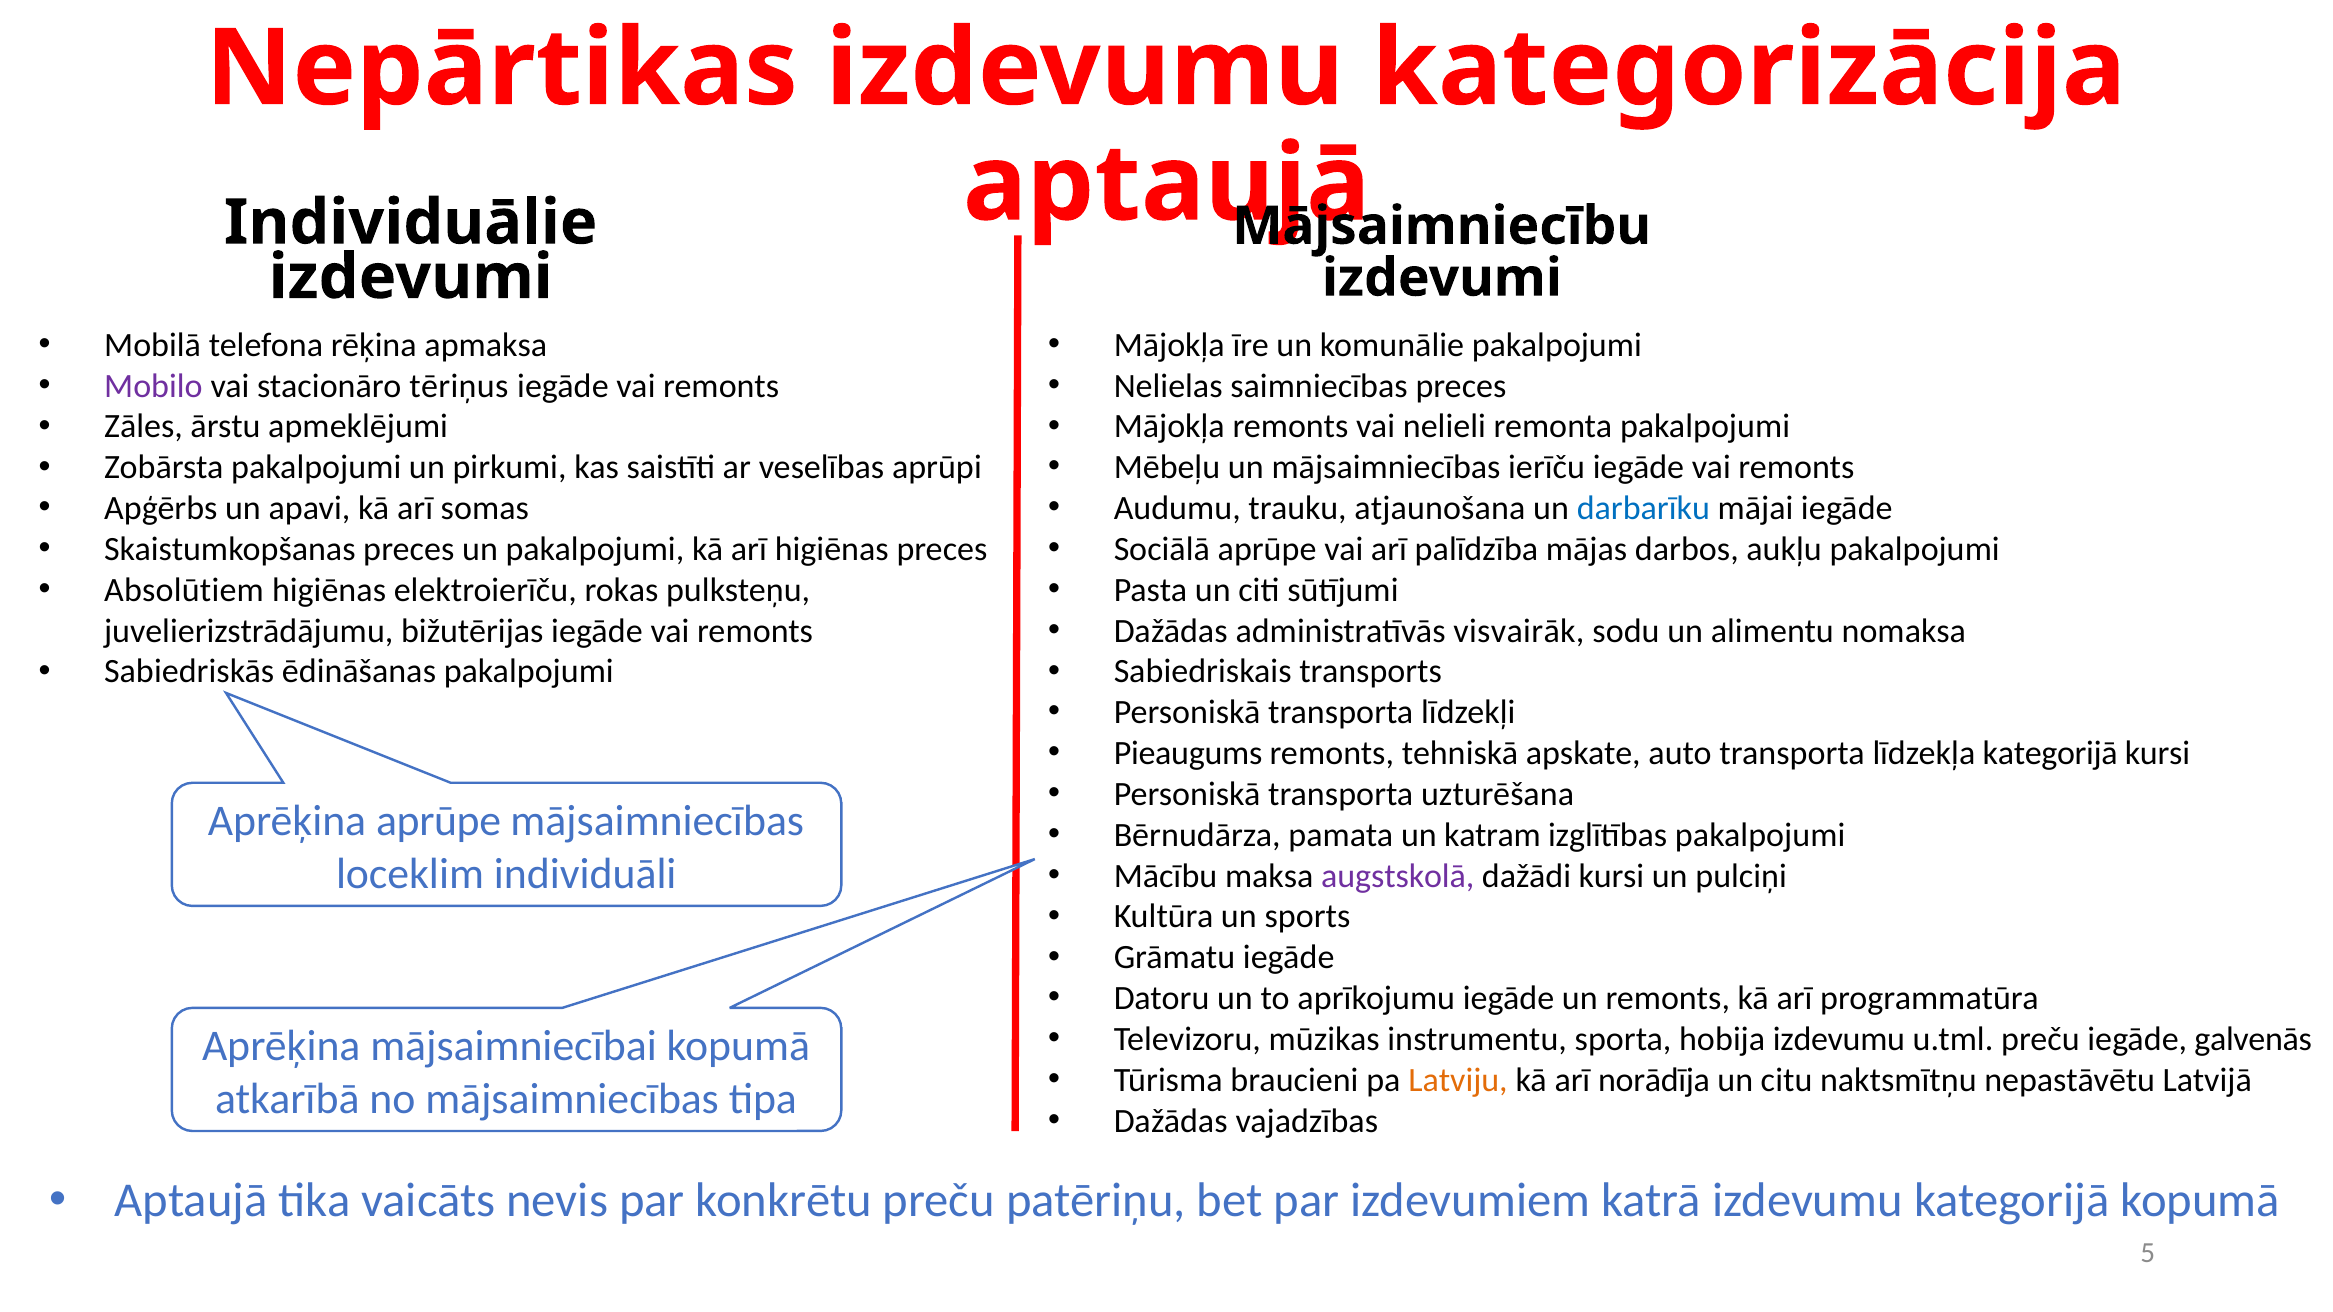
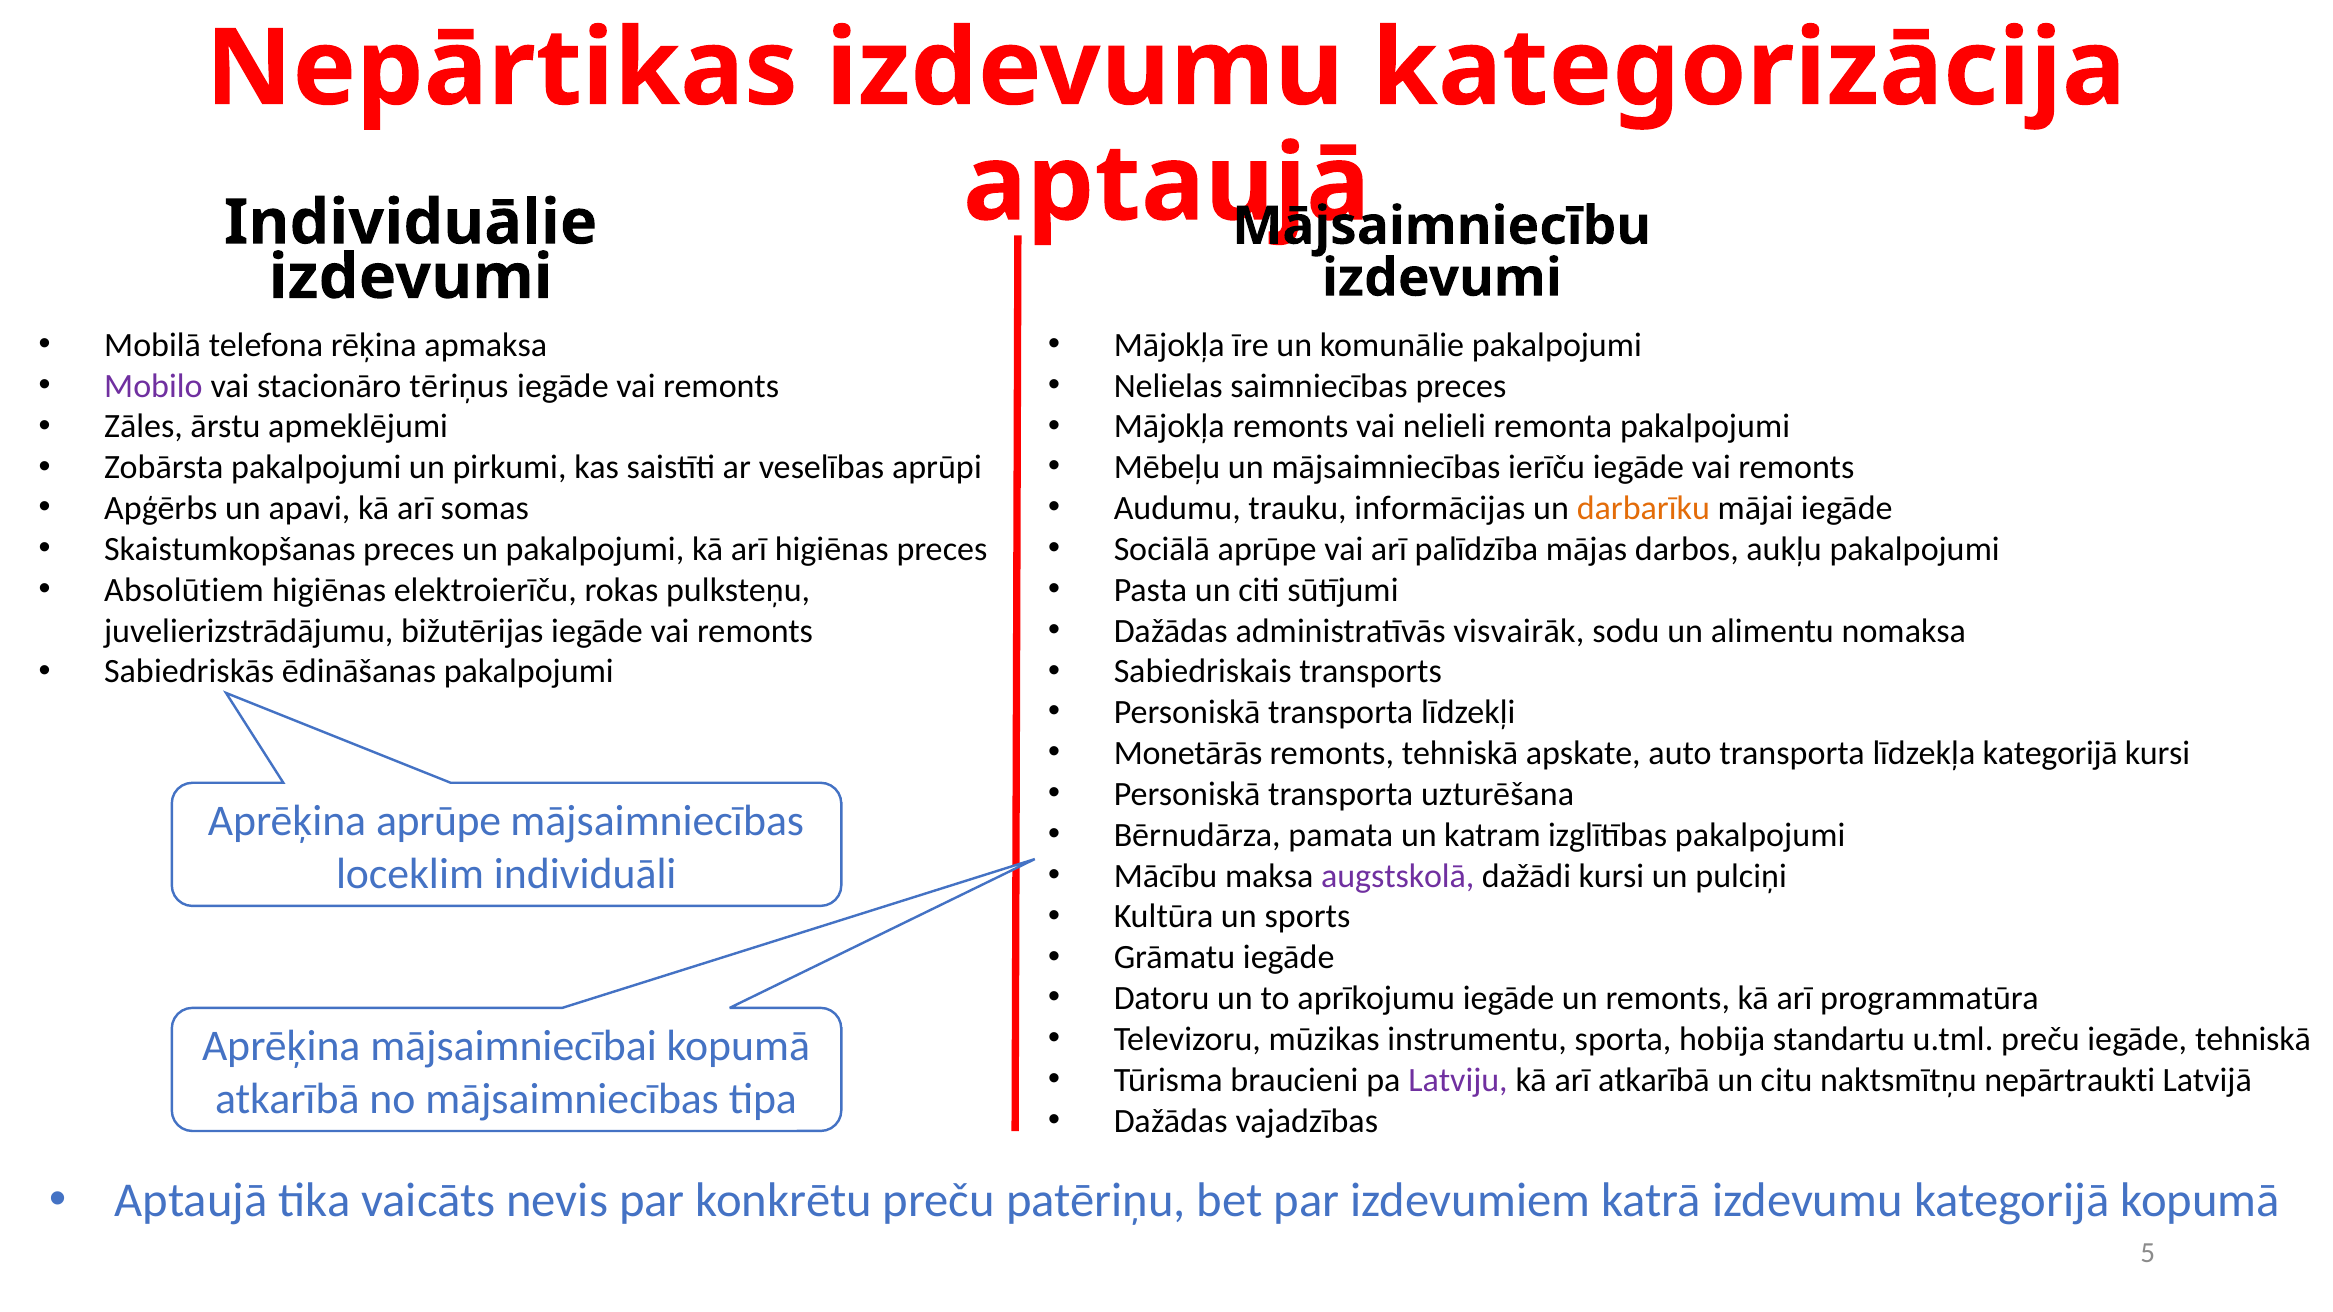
atjaunošana: atjaunošana -> informācijas (1440, 508)
darbarīku colour: blue -> orange (1643, 508)
Pieaugums: Pieaugums -> Monetārās (1188, 754)
hobija izdevumu: izdevumu -> standartu (1839, 1040)
iegāde galvenās: galvenās -> tehniskā (2253, 1040)
Latviju colour: orange -> purple (1458, 1080)
arī norādīja: norādīja -> atkarībā (1654, 1080)
nepastāvētu: nepastāvētu -> nepārtraukti (2070, 1080)
